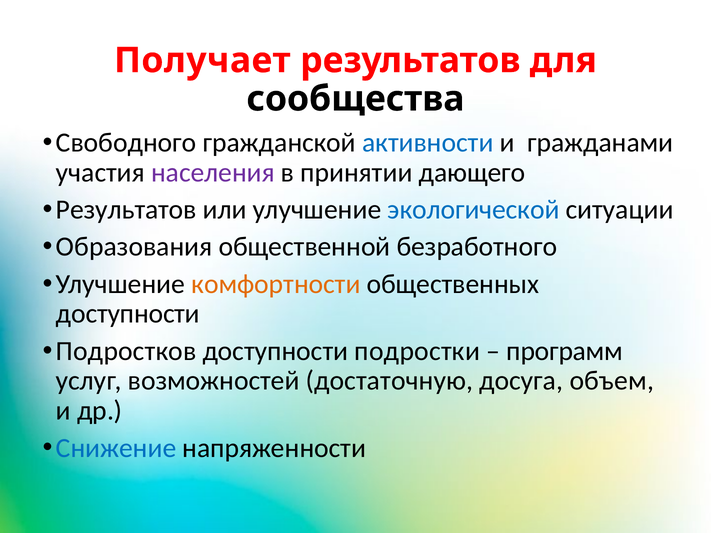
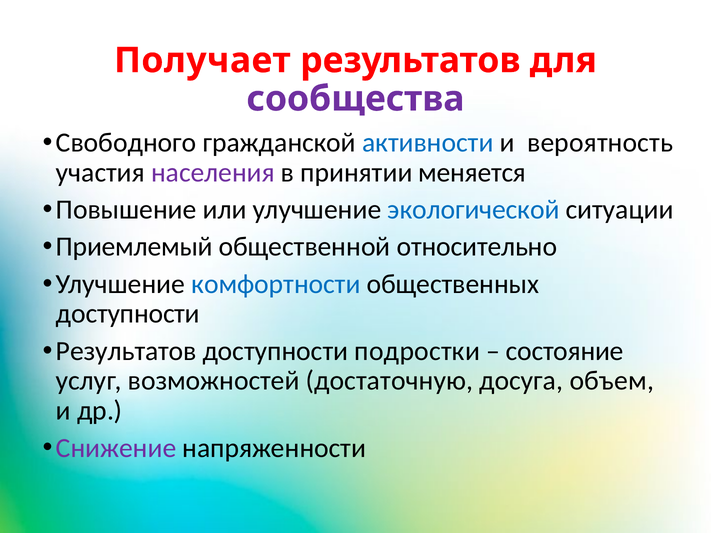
сообщества colour: black -> purple (355, 99)
гражданами: гражданами -> вероятность (600, 143)
дающего: дающего -> меняется (472, 173)
Результатов: Результатов -> Повышение (126, 210)
Образования: Образования -> Приемлемый (134, 247)
безработного: безработного -> относительно (477, 247)
комфортности colour: orange -> blue (276, 284)
Подростков: Подростков -> Результатов (126, 351)
программ: программ -> состояние (565, 351)
Снижение colour: blue -> purple (116, 448)
